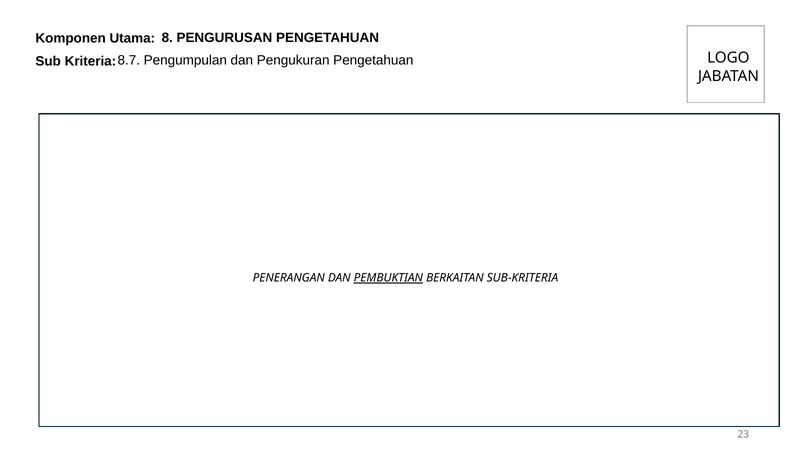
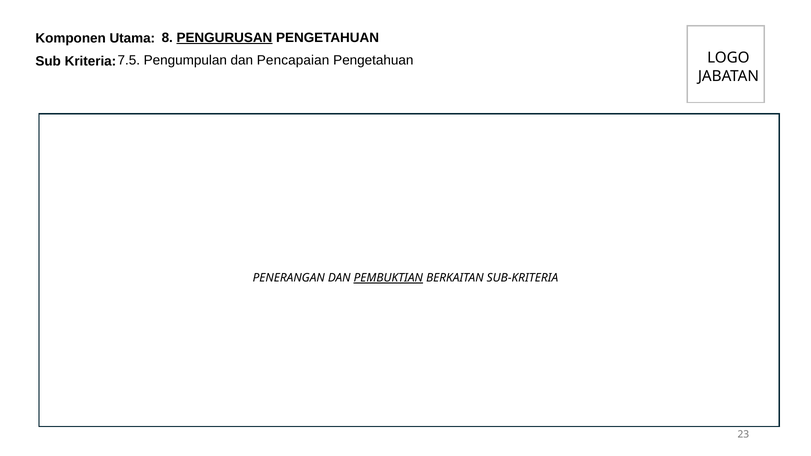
PENGURUSAN underline: none -> present (224, 38)
8.7: 8.7 -> 7.5 (129, 60)
Pengukuran: Pengukuran -> Pencapaian (293, 60)
